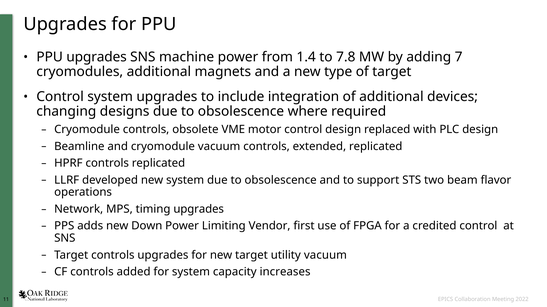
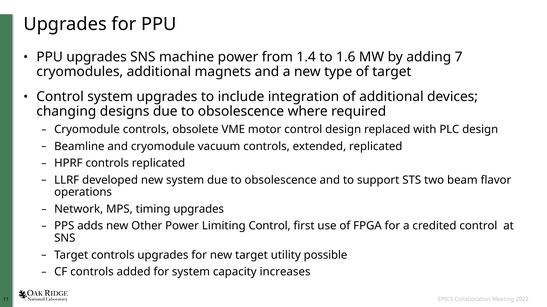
7.8: 7.8 -> 1.6 (346, 57)
Down: Down -> Other (147, 226)
Limiting Vendor: Vendor -> Control (270, 226)
utility vacuum: vacuum -> possible (326, 256)
